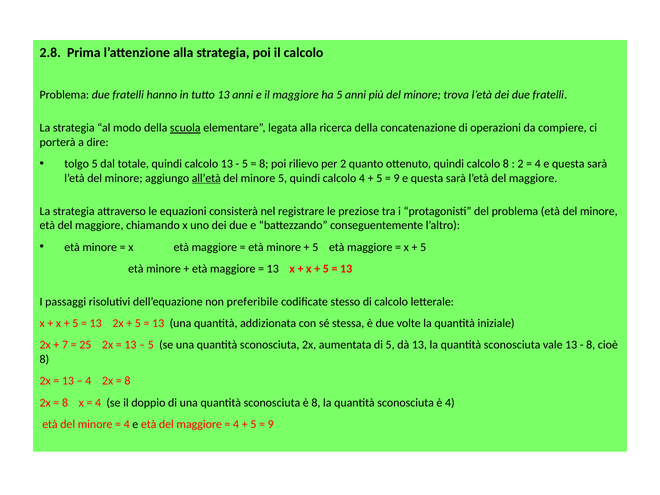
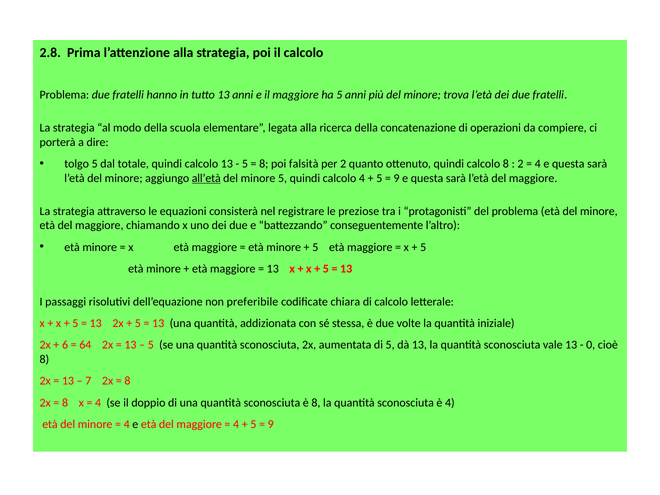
scuola underline: present -> none (185, 128)
rilievo: rilievo -> falsità (304, 164)
stesso: stesso -> chiara (345, 302)
7: 7 -> 6 (65, 345)
25: 25 -> 64 (85, 345)
8: 8 -> 0 (591, 345)
4: 4 -> 7 (88, 381)
